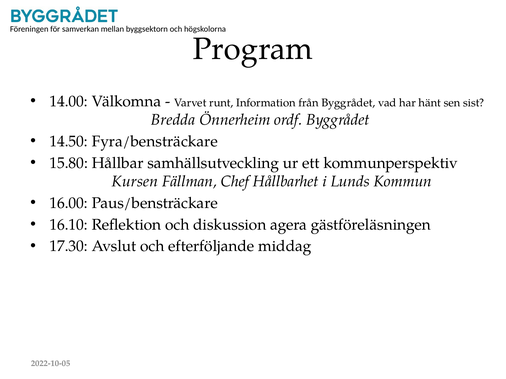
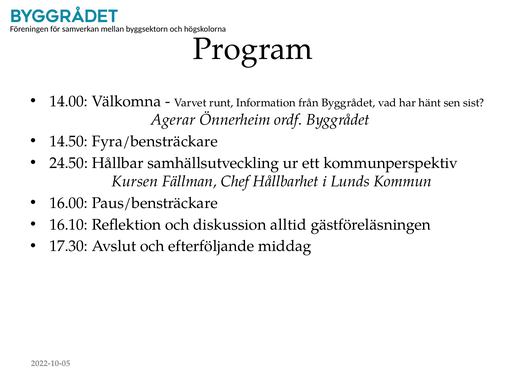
Bredda: Bredda -> Agerar (173, 120)
15.80: 15.80 -> 24.50 (69, 163)
agera: agera -> alltid (288, 225)
